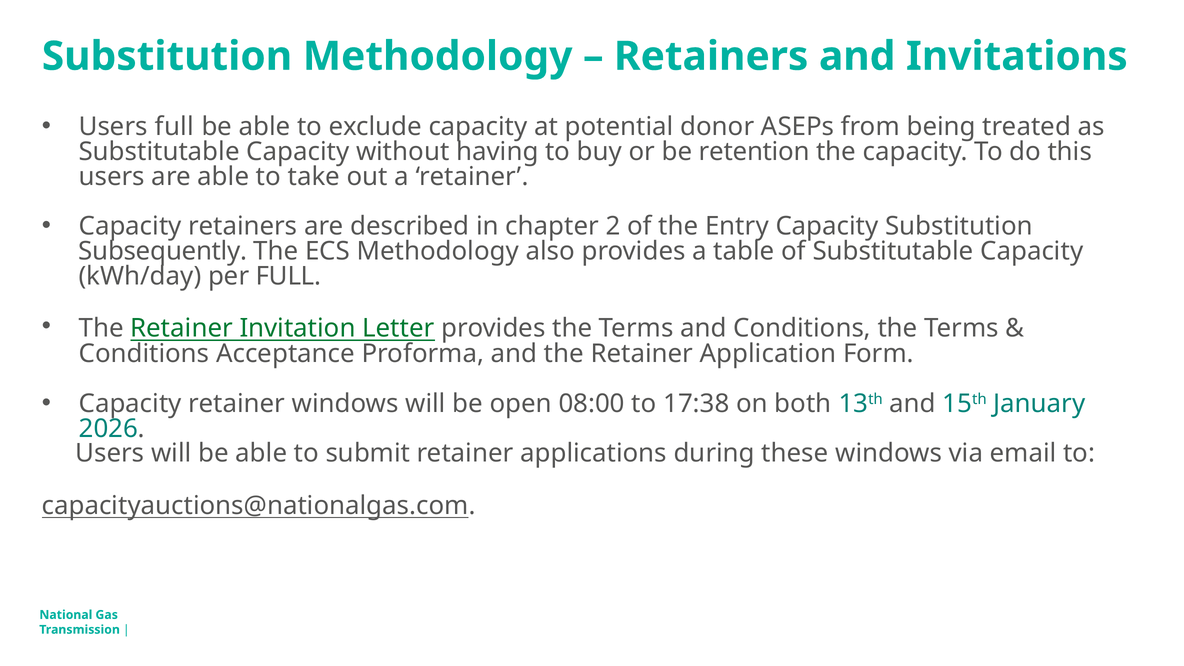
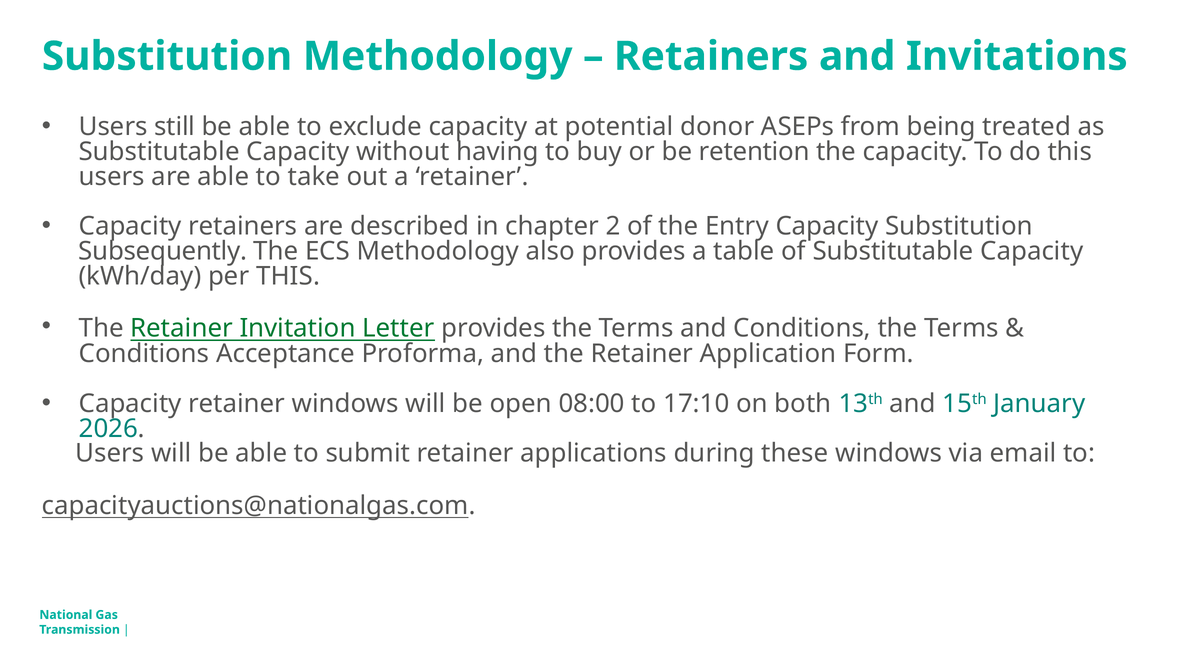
Users full: full -> still (175, 127)
per FULL: FULL -> THIS (288, 276)
17:38: 17:38 -> 17:10 (696, 404)
